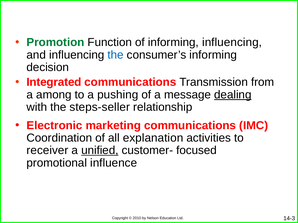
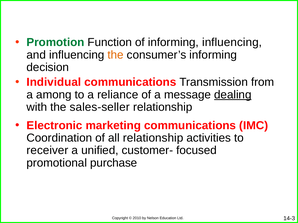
the colour: blue -> orange (116, 55)
Integrated: Integrated -> Individual (54, 82)
pushing: pushing -> reliance (118, 95)
steps-seller: steps-seller -> sales-seller (100, 107)
all explanation: explanation -> relationship (153, 138)
unified underline: present -> none (100, 151)
influence: influence -> purchase (114, 163)
